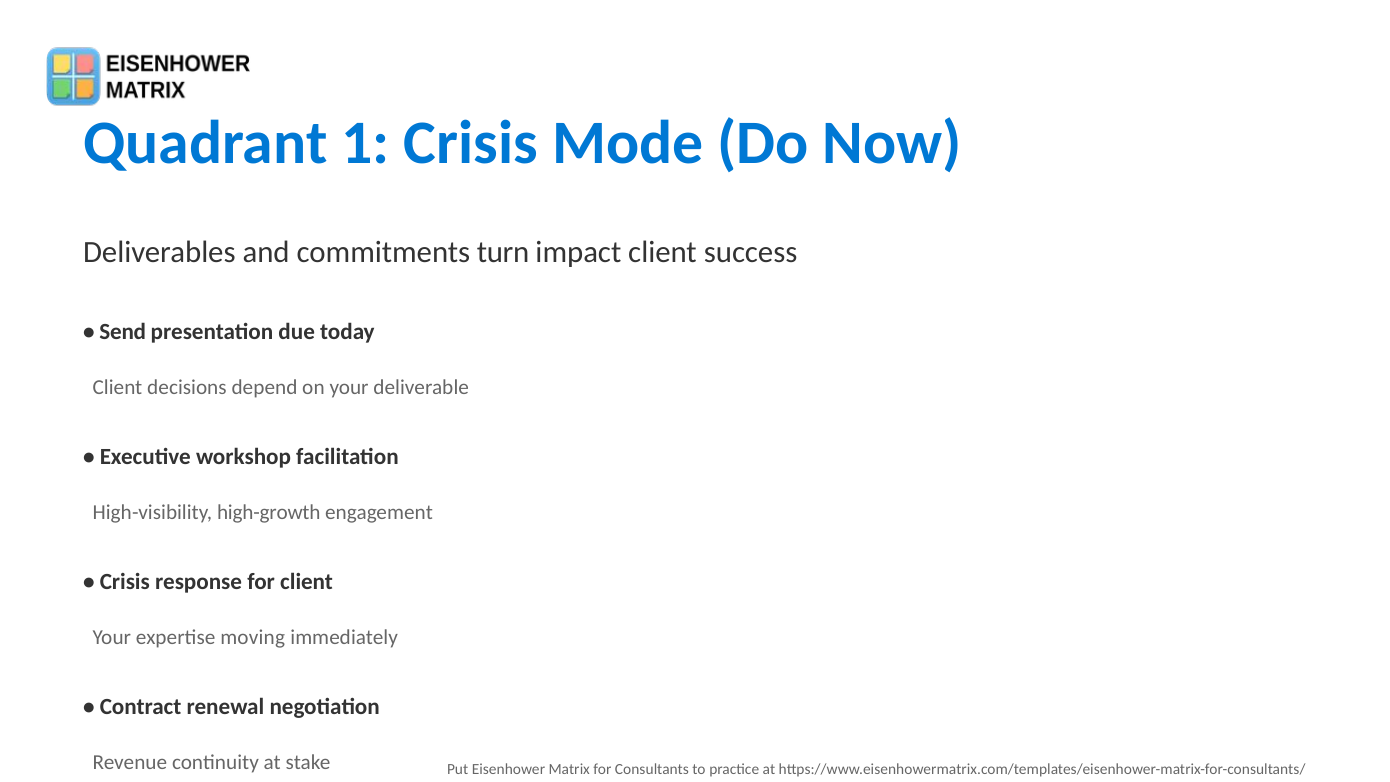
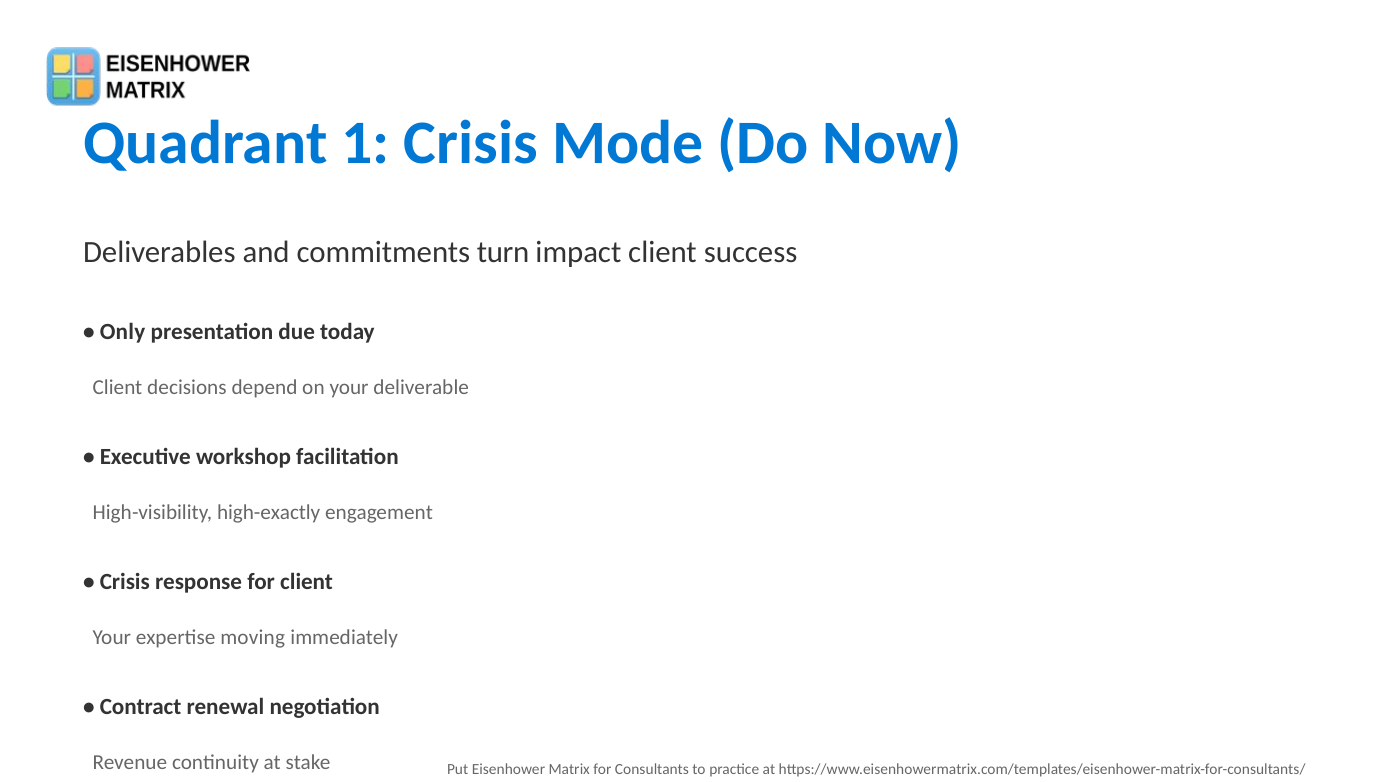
Send: Send -> Only (123, 332)
high-growth: high-growth -> high-exactly (269, 512)
